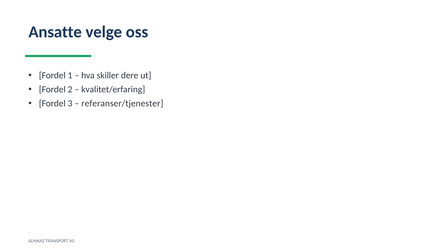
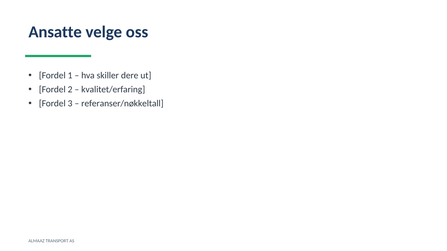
referanser/tjenester: referanser/tjenester -> referanser/nøkkeltall (122, 104)
